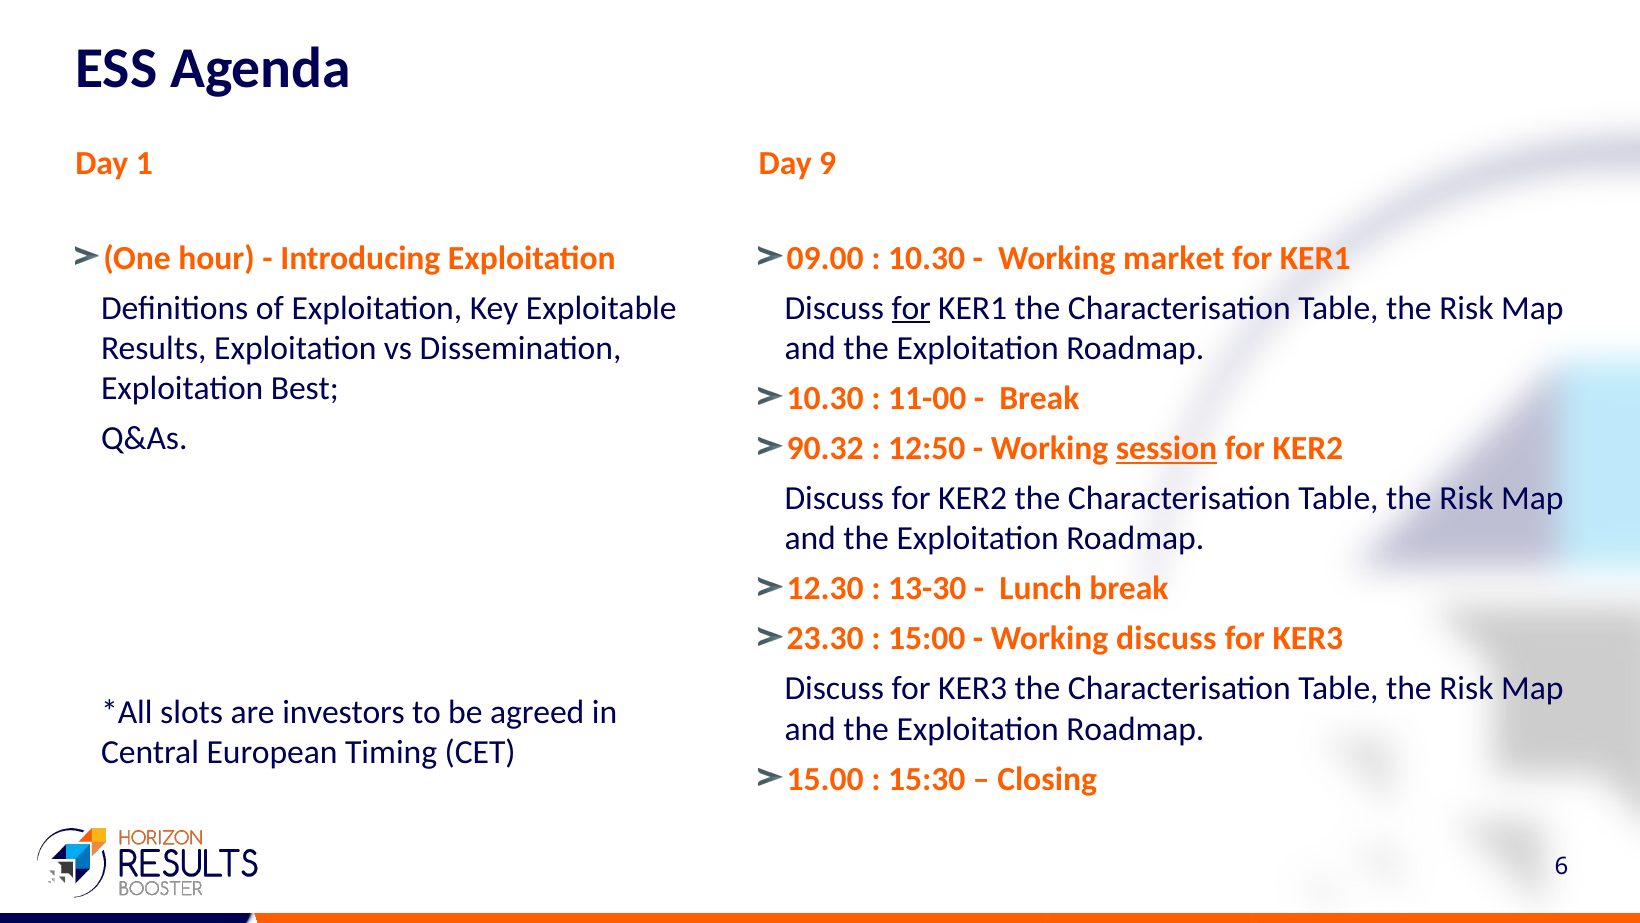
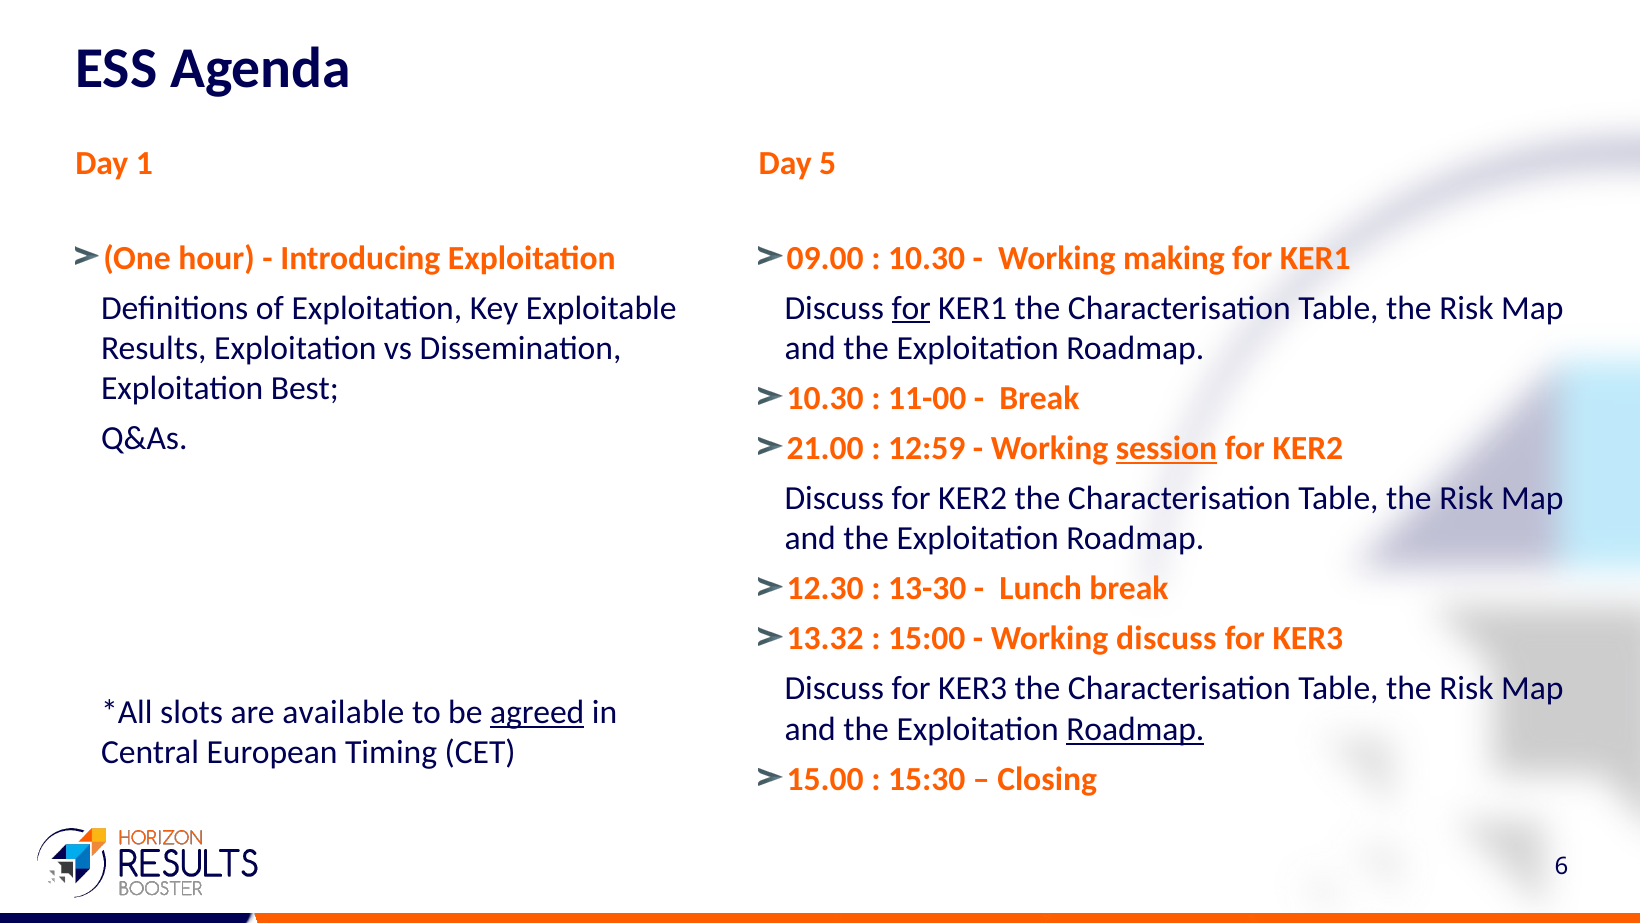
9: 9 -> 5 (828, 164)
market: market -> making (1174, 258)
90.32: 90.32 -> 21.00 (825, 448)
12:50: 12:50 -> 12:59 (927, 448)
23.30: 23.30 -> 13.32 (825, 639)
investors: investors -> available (343, 712)
agreed underline: none -> present (537, 712)
Roadmap underline: none -> present (1135, 729)
